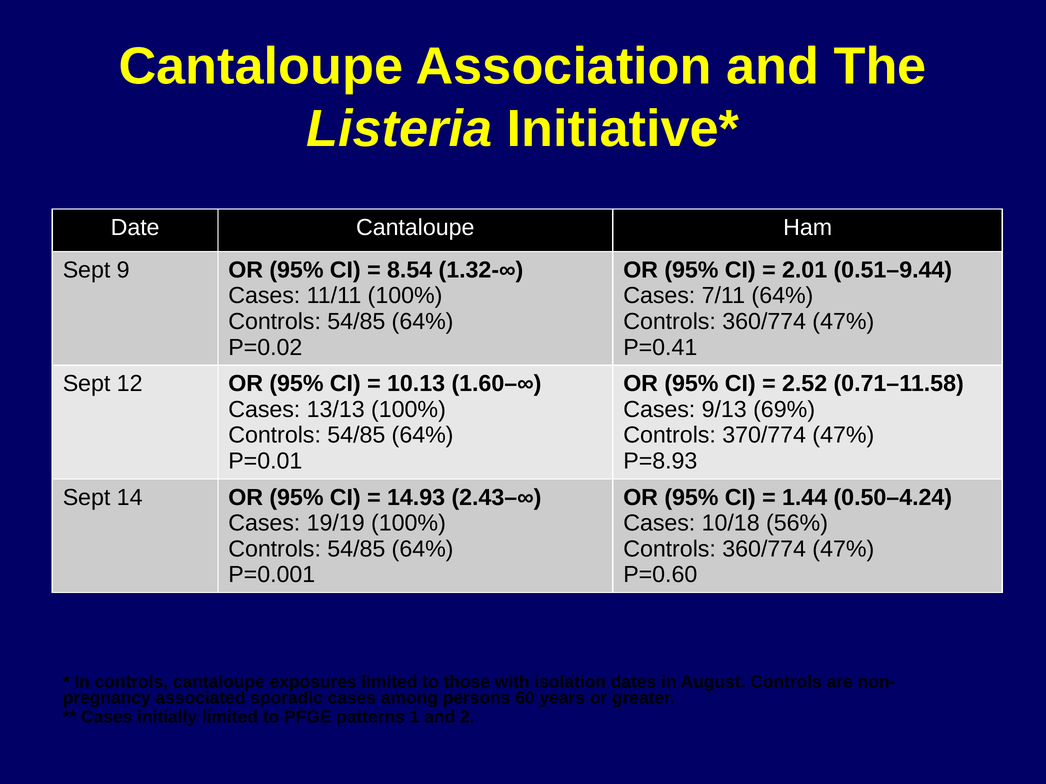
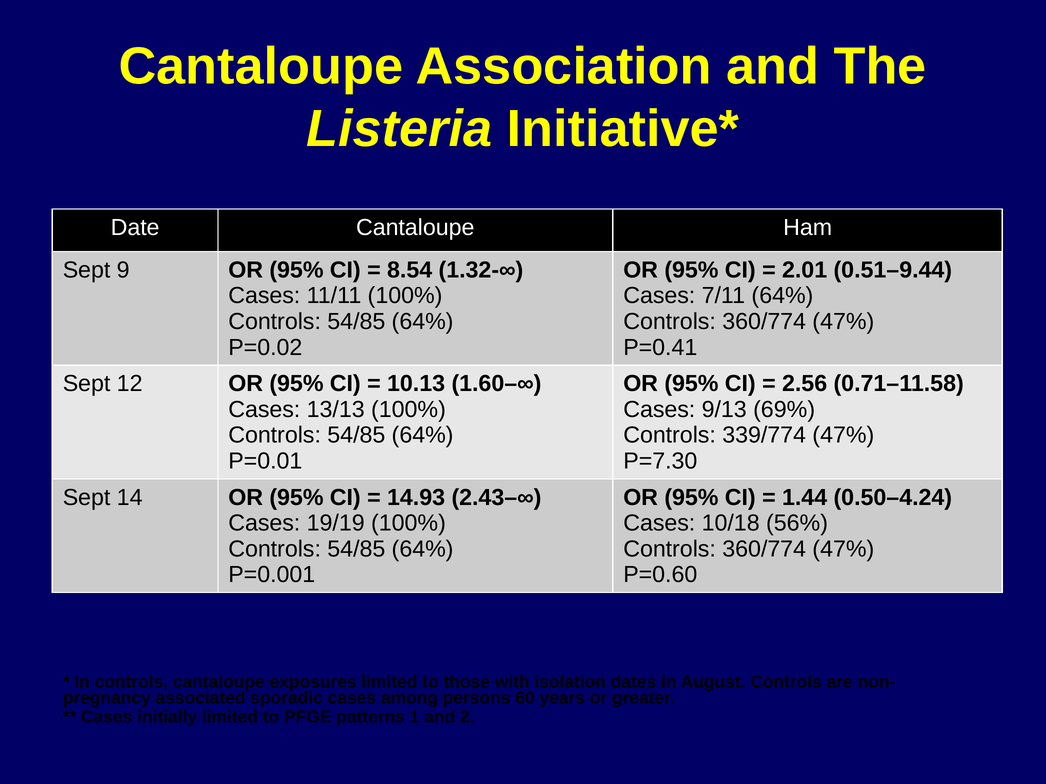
2.52: 2.52 -> 2.56 (805, 384)
370/774: 370/774 -> 339/774 (764, 436)
P=8.93: P=8.93 -> P=7.30 (660, 461)
